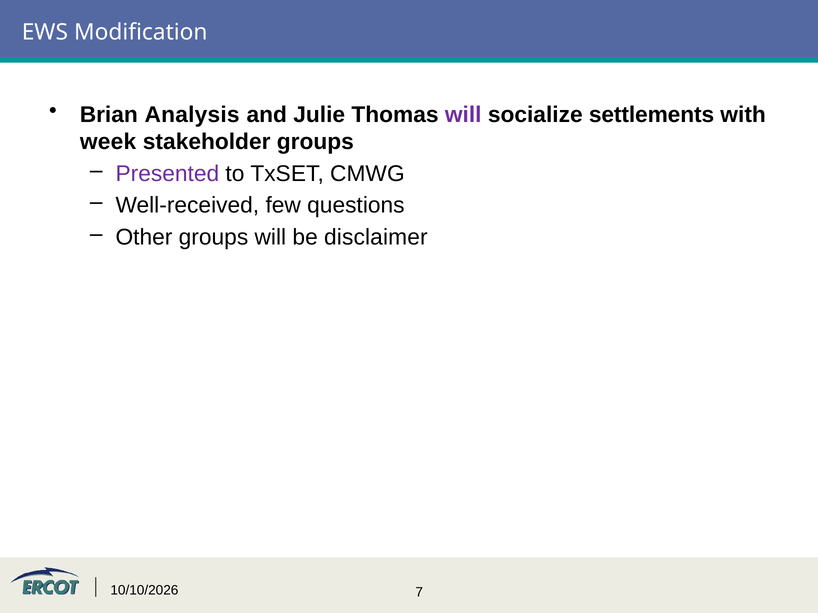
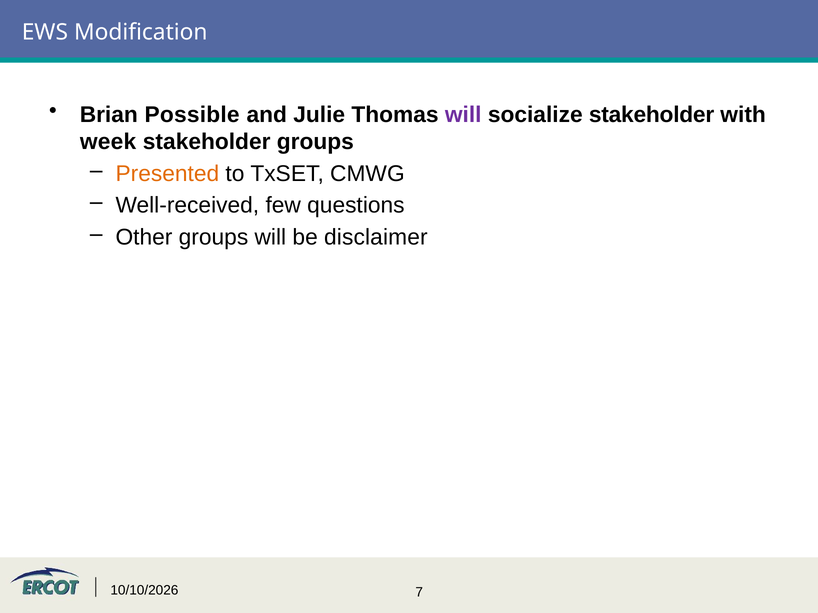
Analysis: Analysis -> Possible (192, 115)
socialize settlements: settlements -> stakeholder (652, 115)
Presented colour: purple -> orange (167, 174)
